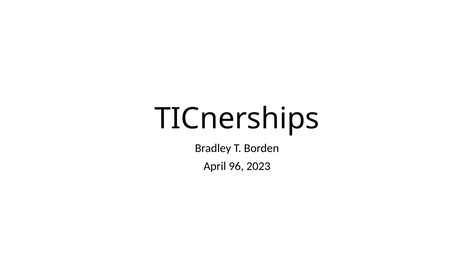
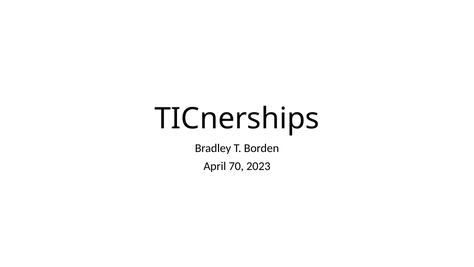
96: 96 -> 70 (236, 166)
